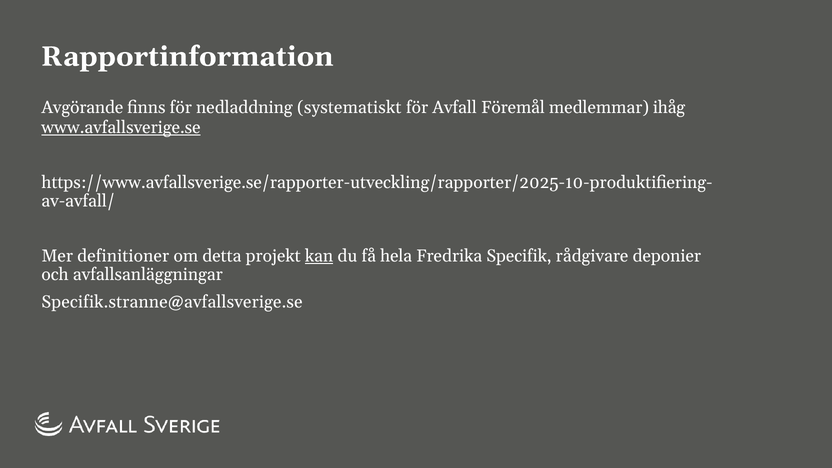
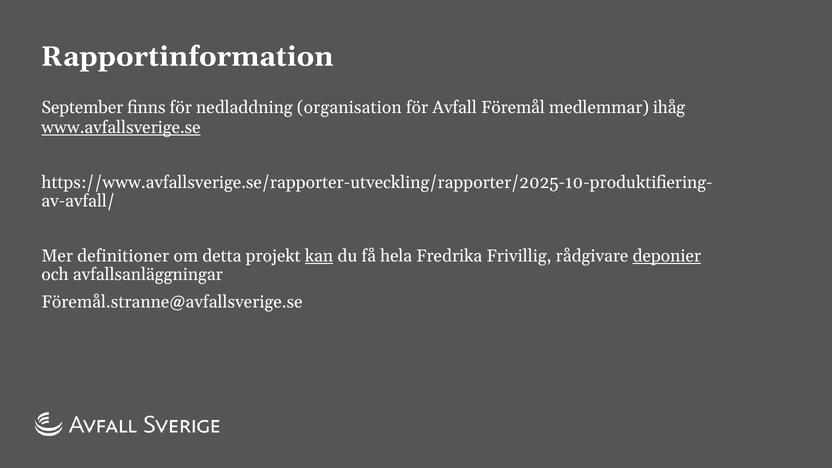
Avgörande: Avgörande -> September (82, 108)
systematiskt: systematiskt -> organisation (349, 108)
Specifik: Specifik -> Frivillig (519, 256)
deponier underline: none -> present (667, 256)
Specifik.stranne@avfallsverige.se: Specifik.stranne@avfallsverige.se -> Föremål.stranne@avfallsverige.se (172, 302)
